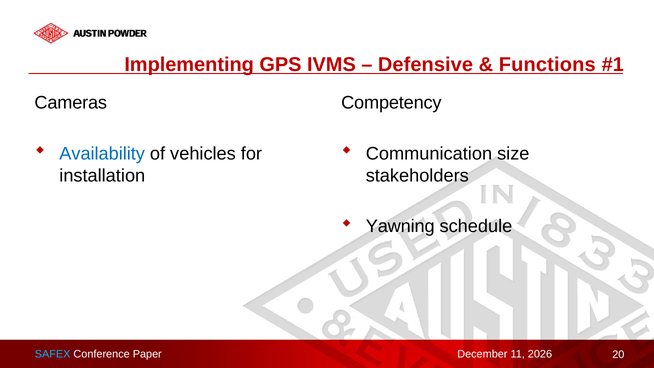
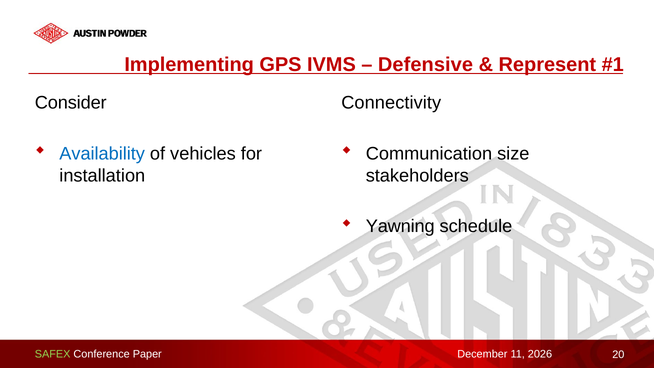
Functions: Functions -> Represent (547, 65)
Cameras: Cameras -> Consider (71, 103)
Competency: Competency -> Connectivity (391, 103)
SAFEX colour: light blue -> light green (53, 354)
